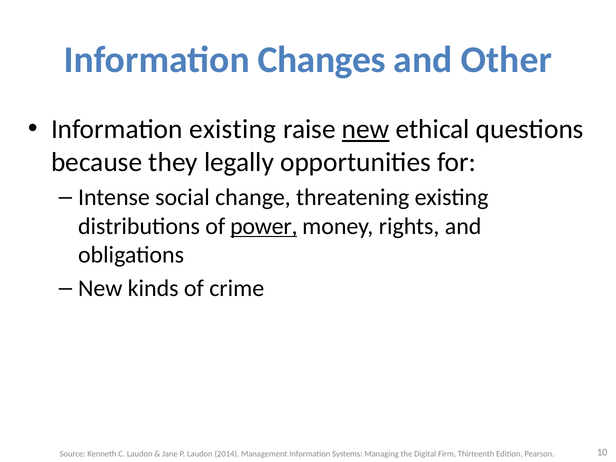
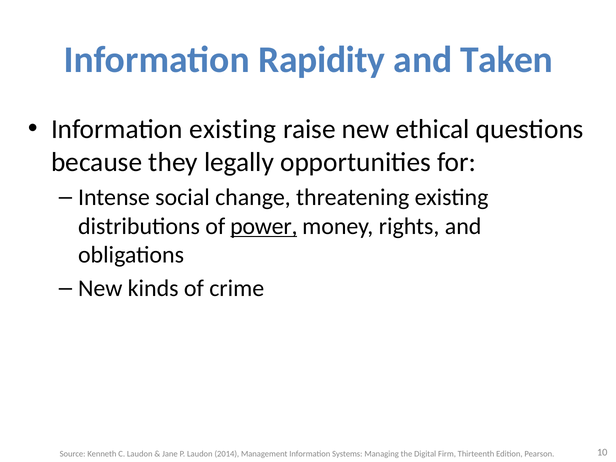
Changes: Changes -> Rapidity (322, 60)
Other: Other -> Taken (507, 60)
new underline: present -> none (366, 129)
